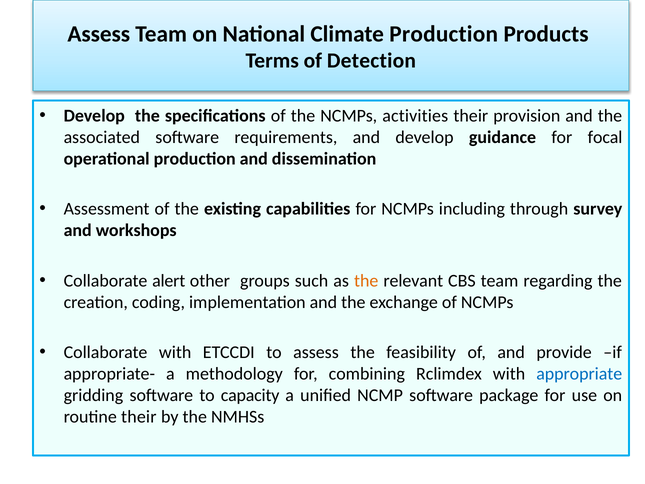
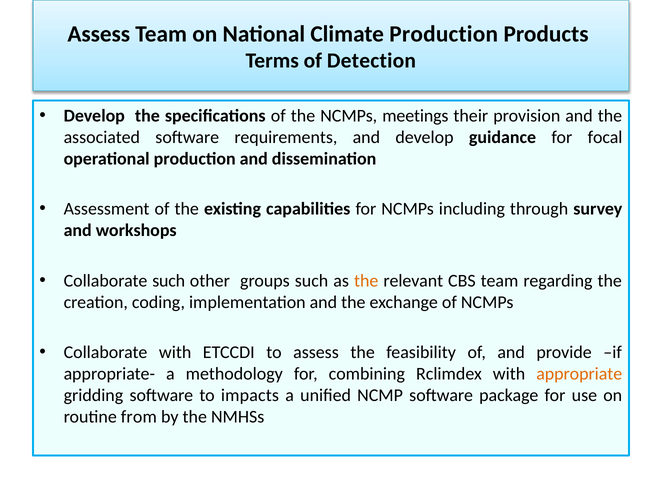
activities: activities -> meetings (415, 116)
Collaborate alert: alert -> such (169, 281)
appropriate colour: blue -> orange (579, 374)
capacity: capacity -> impacts (250, 395)
routine their: their -> from (139, 417)
